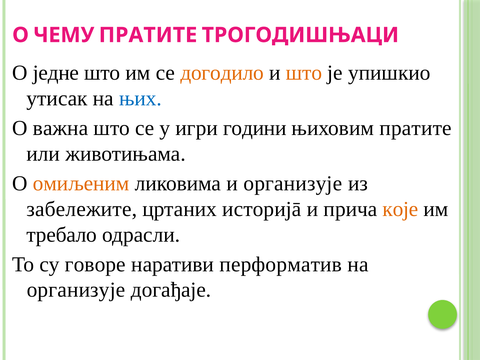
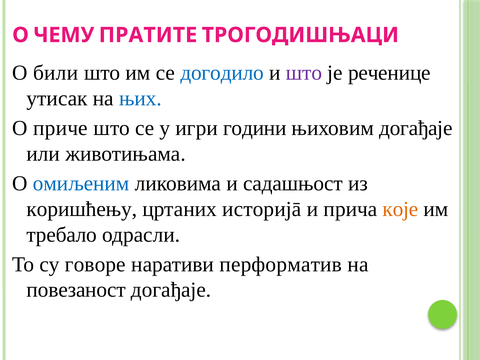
једне: једне -> били (56, 73)
догодило colour: orange -> blue (222, 73)
што colour: orange -> purple (304, 73)
упишкио: упишкио -> реченице (389, 73)
важна: важна -> приче (60, 128)
њиховим пратите: пратите -> догађаје (416, 128)
омиљеним colour: orange -> blue (81, 183)
и организује: организује -> садашњост (293, 183)
забележите: забележите -> коришћењу (82, 209)
организује: организује -> повезаност (76, 290)
